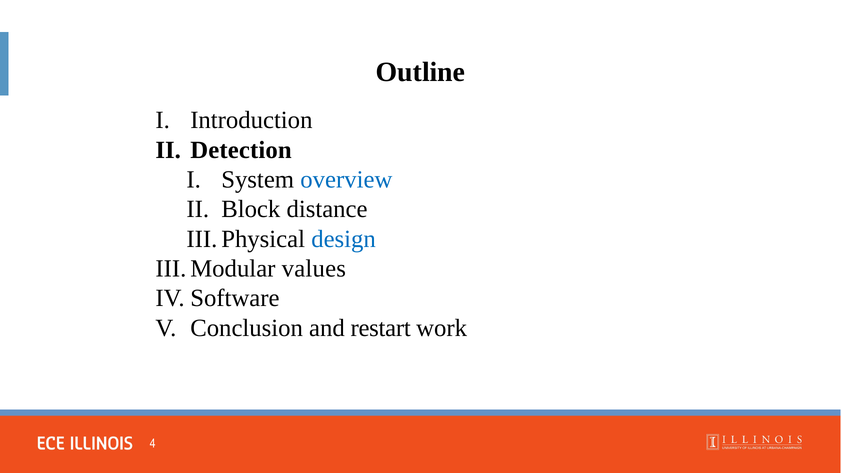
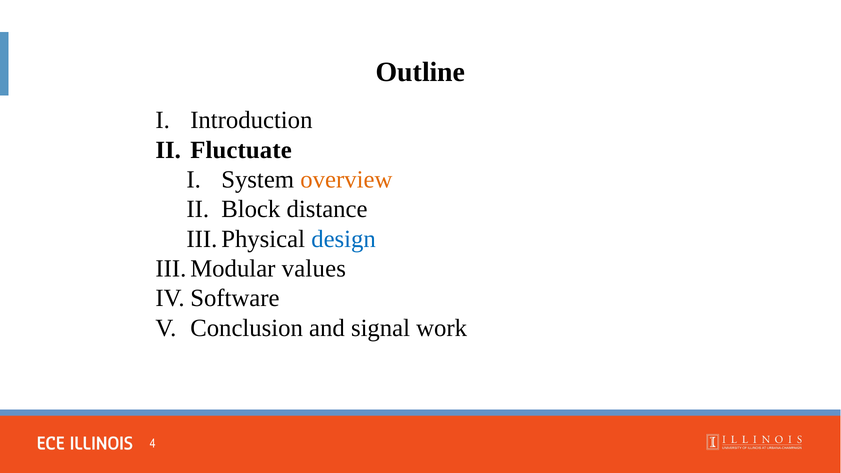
Detection: Detection -> Fluctuate (241, 150)
overview colour: blue -> orange (346, 180)
restart: restart -> signal (381, 328)
